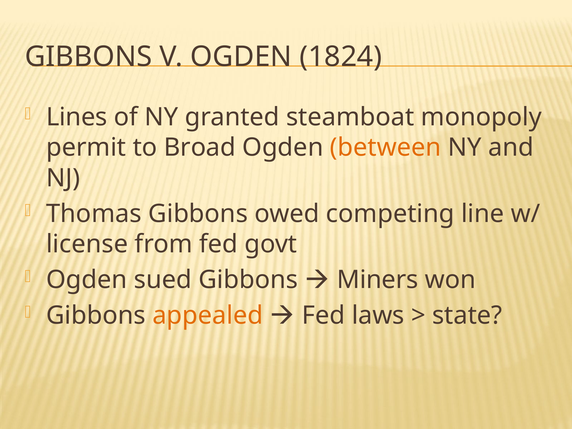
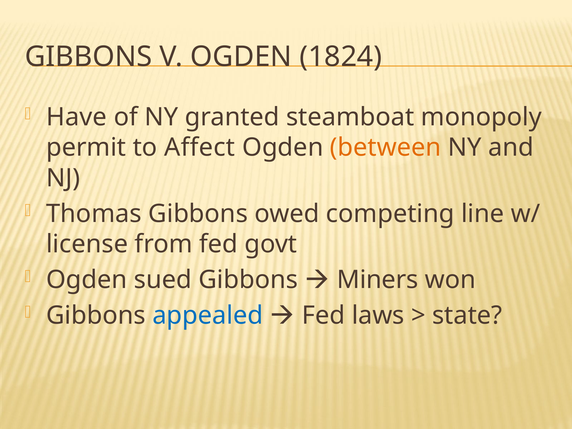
Lines: Lines -> Have (77, 117)
Broad: Broad -> Affect (200, 148)
appealed colour: orange -> blue (208, 315)
